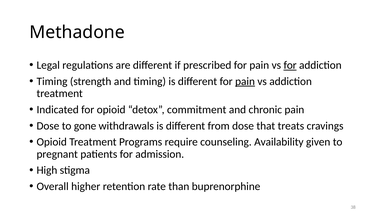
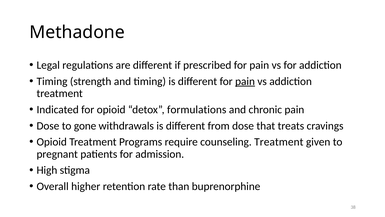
for underline: present -> none (290, 65)
commitment: commitment -> formulations (197, 109)
counseling Availability: Availability -> Treatment (279, 142)
